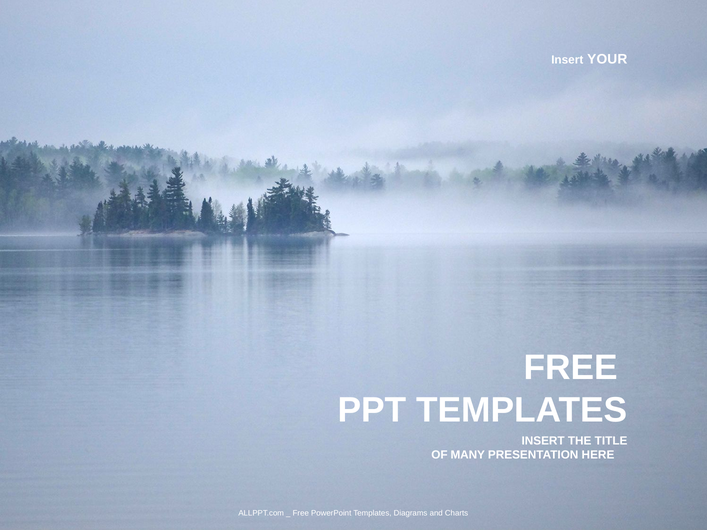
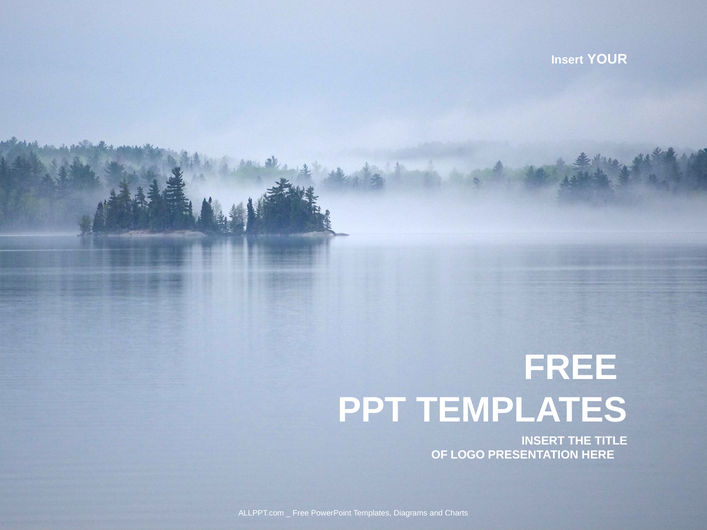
MANY: MANY -> LOGO (468, 455)
